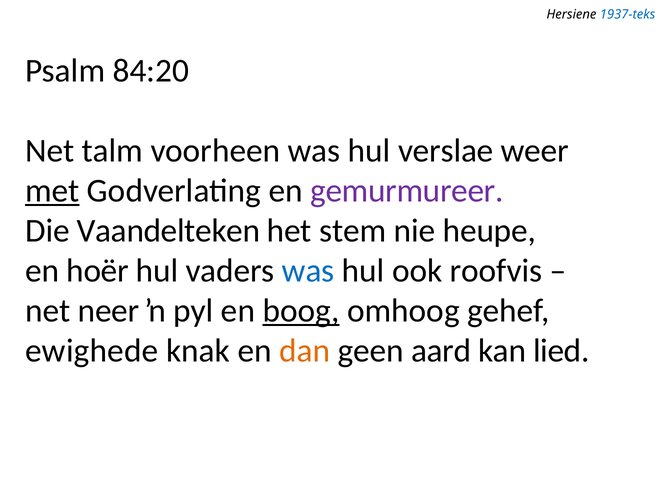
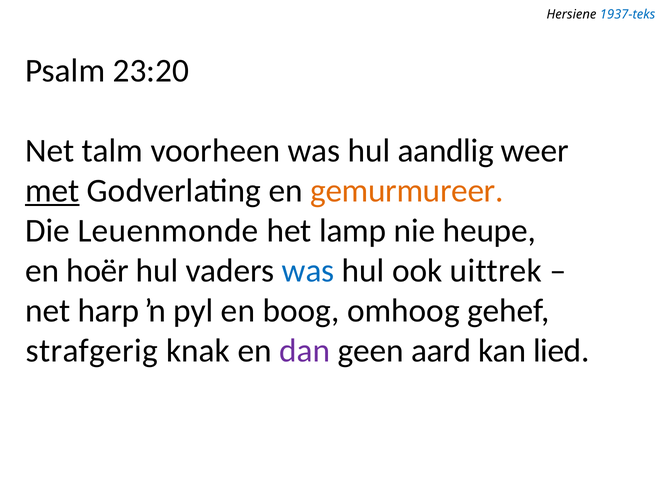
84:20: 84:20 -> 23:20 (151, 71)
verslae: verslae -> aandlig (446, 151)
gemurmureer colour: purple -> orange (407, 191)
Vaandelteken: Vaandelteken -> Leuenmonde (168, 231)
stem: stem -> lamp (353, 231)
roofvis: roofvis -> uittrek (496, 271)
neer: neer -> harp (109, 311)
boog underline: present -> none (301, 311)
ewighede: ewighede -> strafgerig (92, 351)
dan colour: orange -> purple (305, 351)
